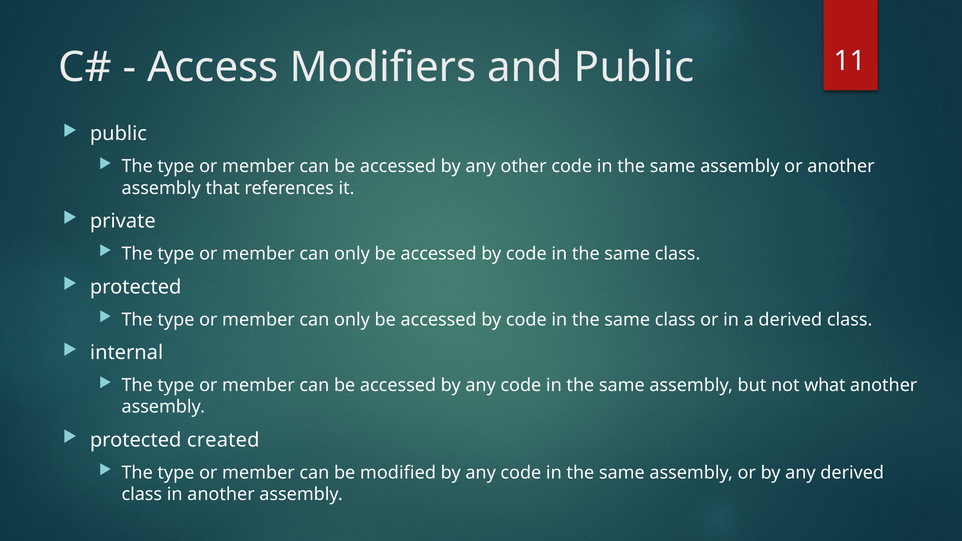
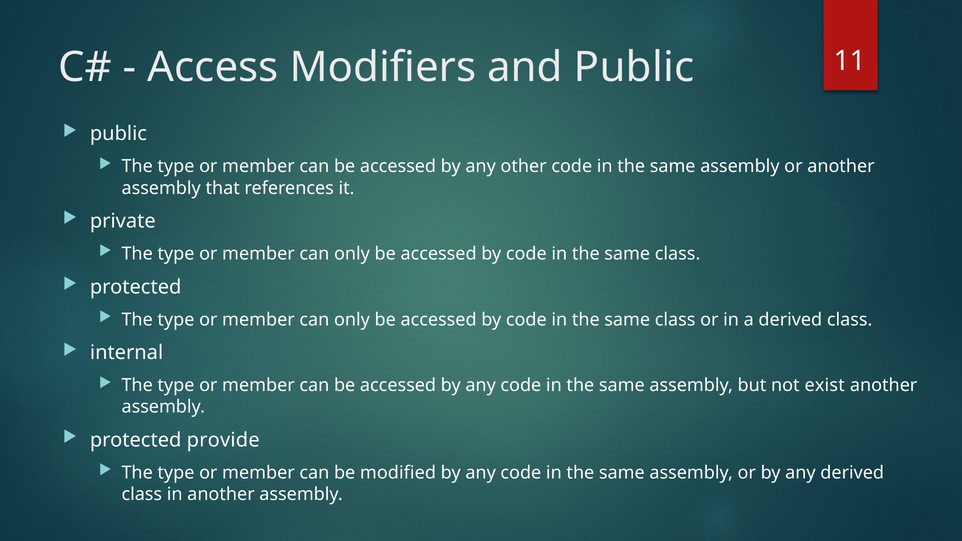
what: what -> exist (825, 385)
created: created -> provide (223, 440)
